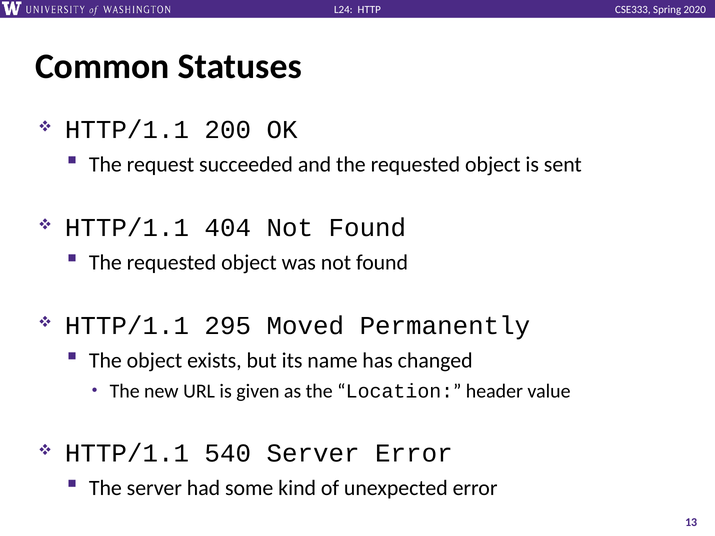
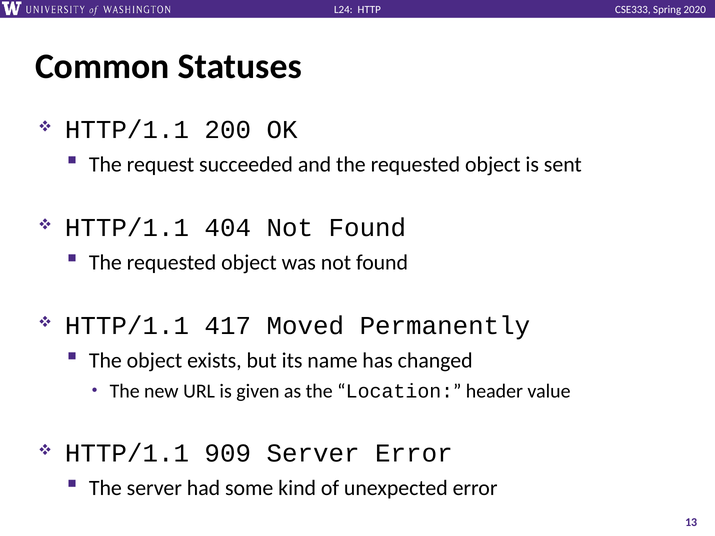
295: 295 -> 417 (228, 326)
540: 540 -> 909 (228, 453)
